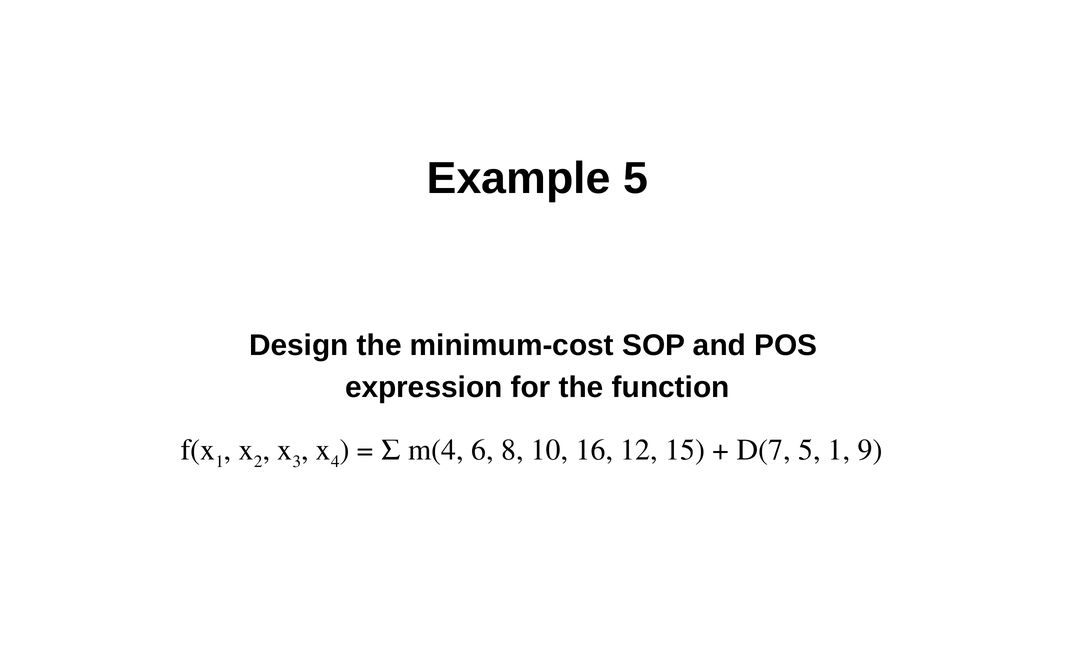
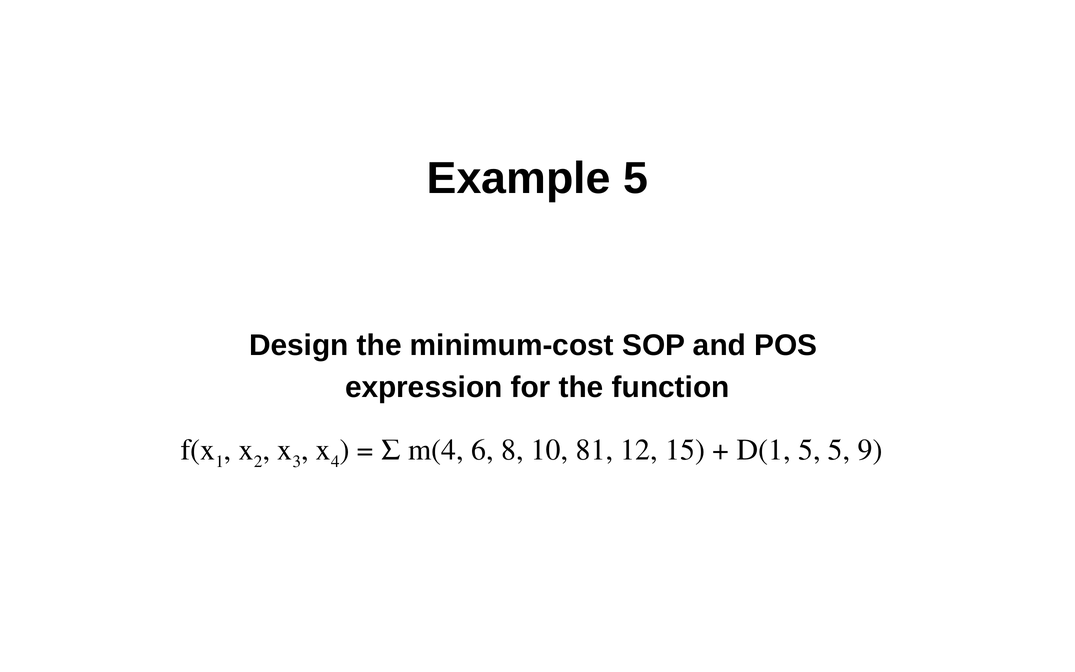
16: 16 -> 81 (594, 450)
D(7: D(7 -> D(1 (764, 450)
5 1: 1 -> 5 (839, 450)
